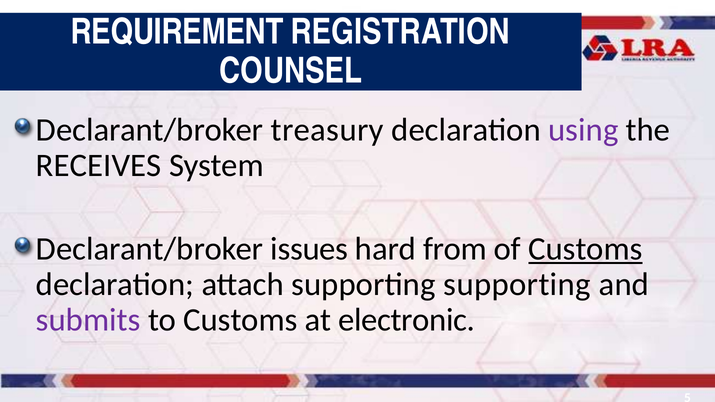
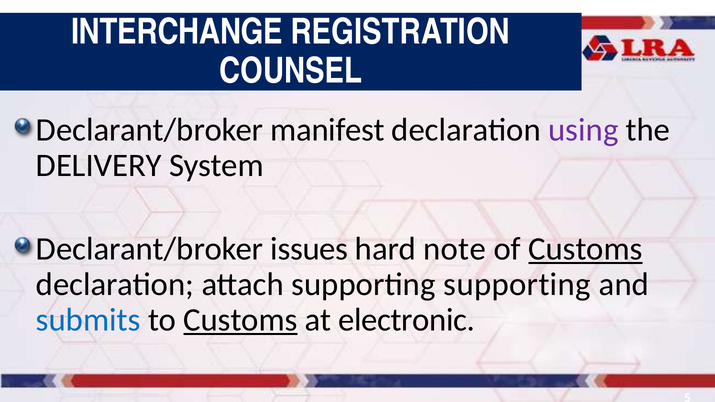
REQUIREMENT: REQUIREMENT -> INTERCHANGE (177, 32)
treasury: treasury -> manifest (328, 130)
RECEIVES: RECEIVES -> DELIVERY (99, 165)
from: from -> note (455, 249)
submits colour: purple -> blue (88, 320)
Customs underline: none -> present (240, 320)
